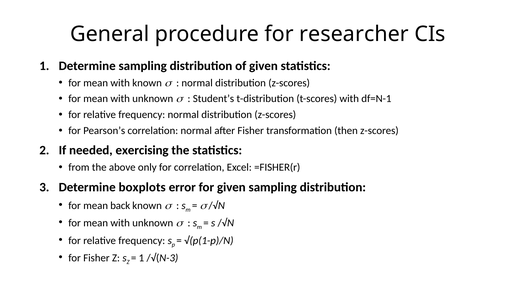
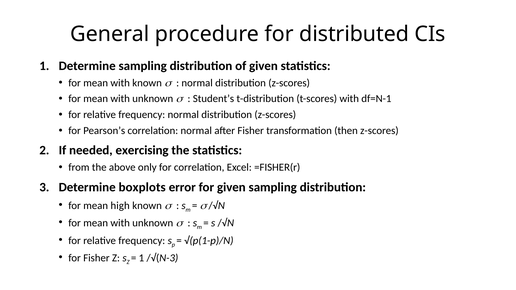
researcher: researcher -> distributed (354, 34)
back: back -> high (120, 206)
